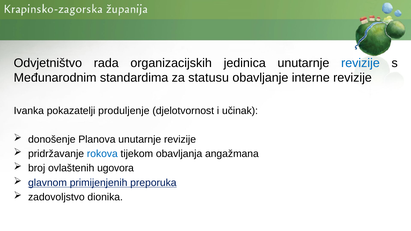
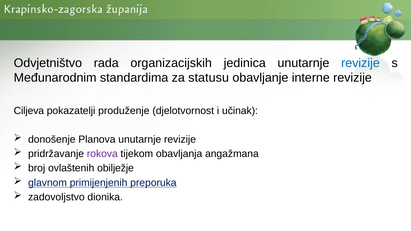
Ivanka: Ivanka -> Ciljeva (29, 111)
produljenje: produljenje -> produženje (124, 111)
rokova colour: blue -> purple (102, 154)
ugovora: ugovora -> obilježje (115, 168)
